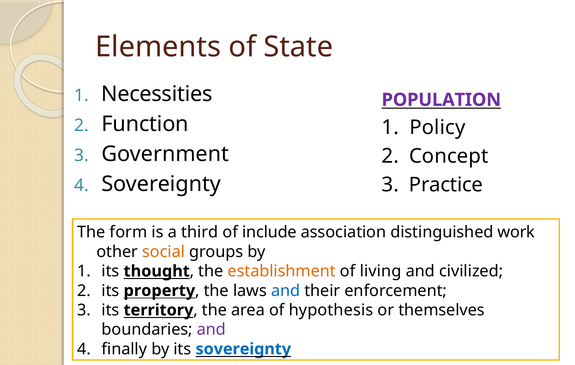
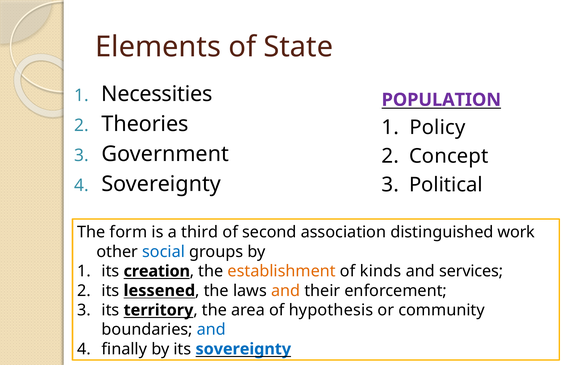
Function: Function -> Theories (145, 124)
Practice: Practice -> Political (446, 185)
include: include -> second (269, 232)
social colour: orange -> blue (164, 252)
thought: thought -> creation (157, 271)
living: living -> kinds (381, 271)
civilized: civilized -> services (471, 271)
property: property -> lessened (159, 291)
and colour: blue -> orange (286, 291)
themselves: themselves -> community (442, 310)
and colour: purple -> blue (211, 330)
